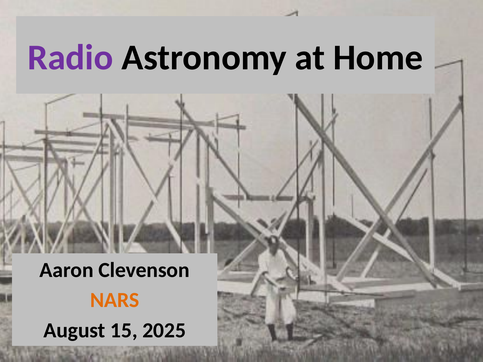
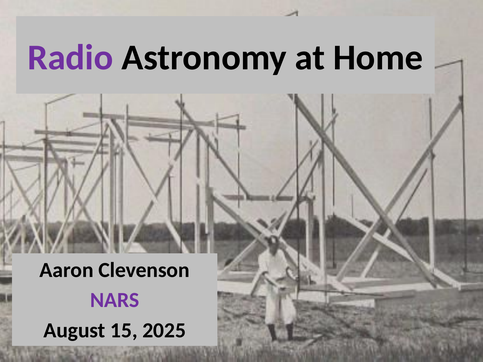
NARS colour: orange -> purple (115, 300)
